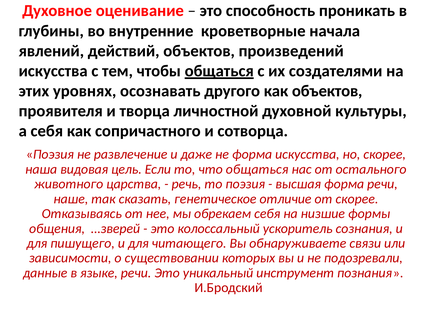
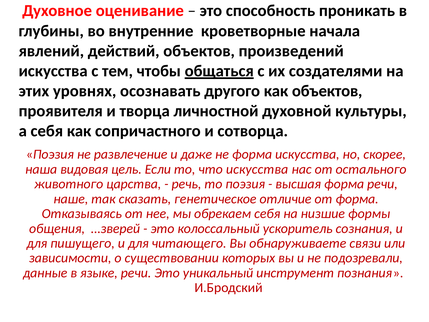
что общаться: общаться -> искусства (257, 169)
от скорее: скорее -> форма (357, 199)
